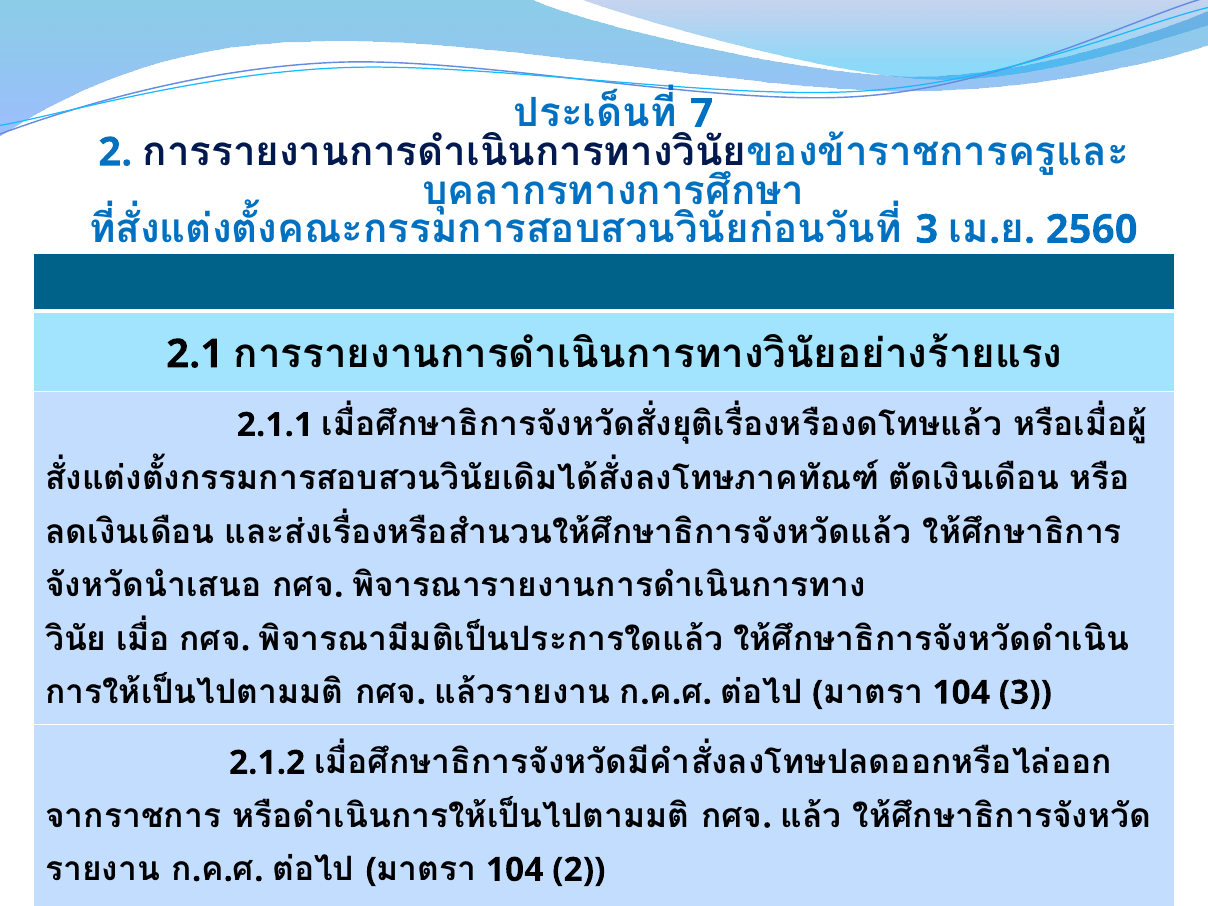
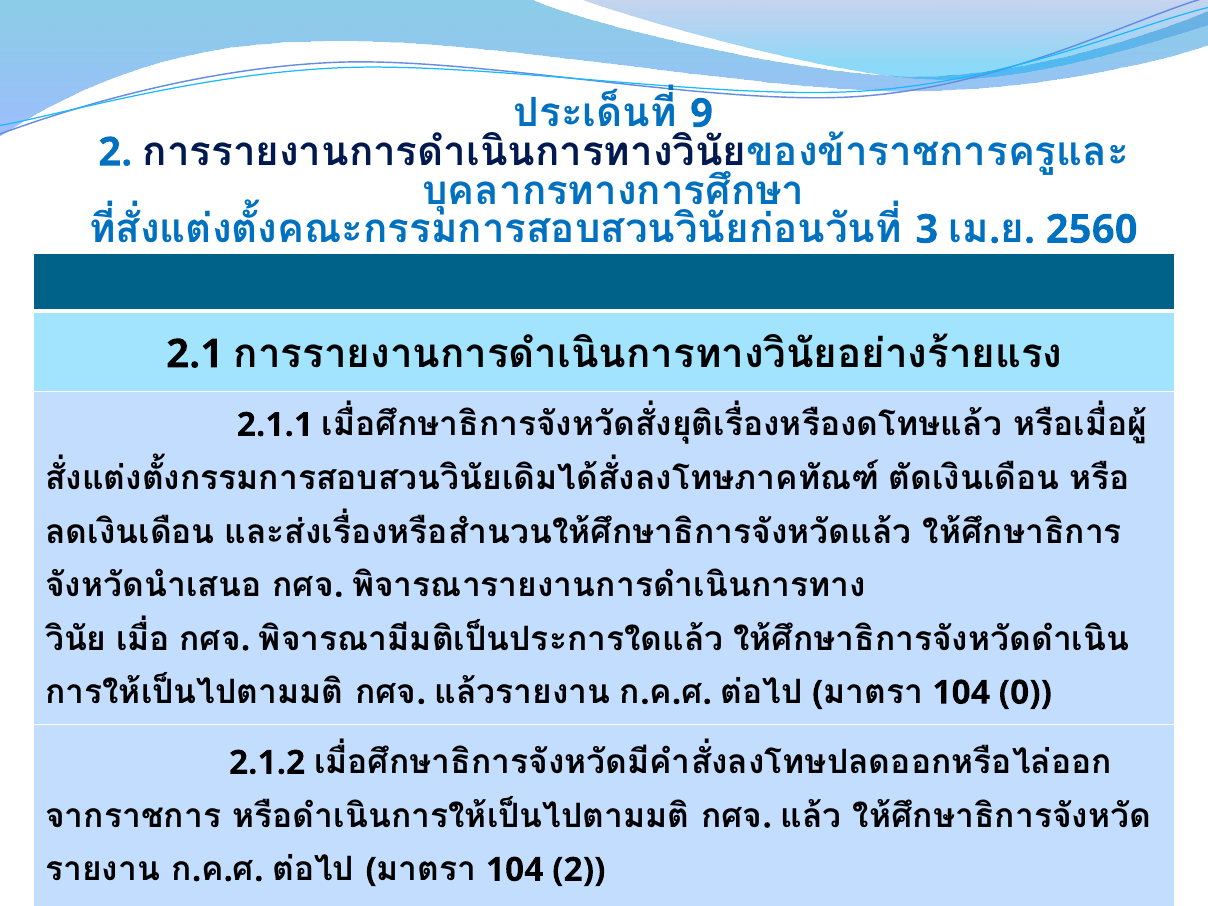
7: 7 -> 9 (702, 114)
104 3: 3 -> 0 (1025, 693)
